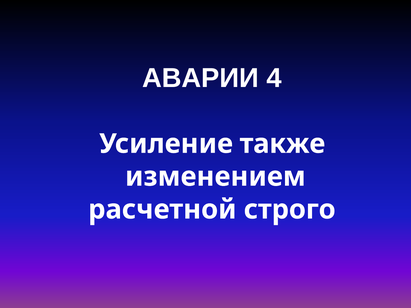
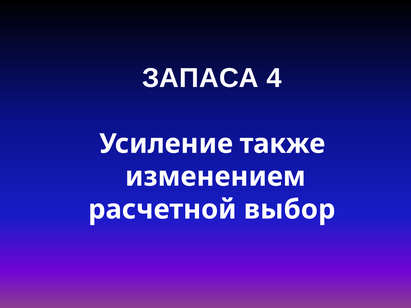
АВАРИИ: АВАРИИ -> ЗАПАСА (200, 78)
строго: строго -> выбор (290, 210)
